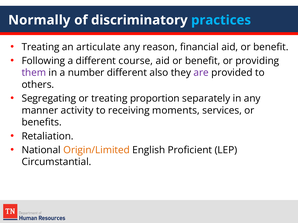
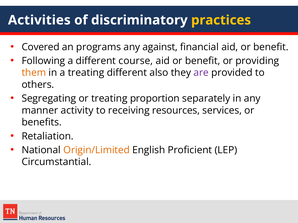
Normally: Normally -> Activities (39, 20)
practices colour: light blue -> yellow (221, 20)
Treating: Treating -> Covered (41, 47)
articulate: articulate -> programs (99, 47)
reason: reason -> against (160, 47)
them colour: purple -> orange (34, 73)
a number: number -> treating (86, 73)
moments: moments -> resources (176, 111)
